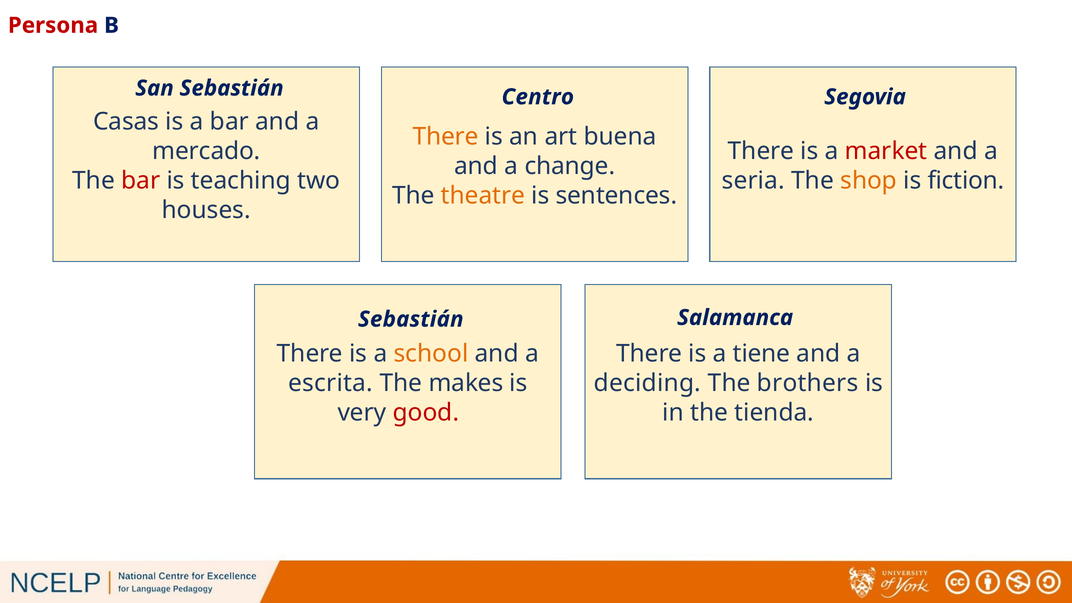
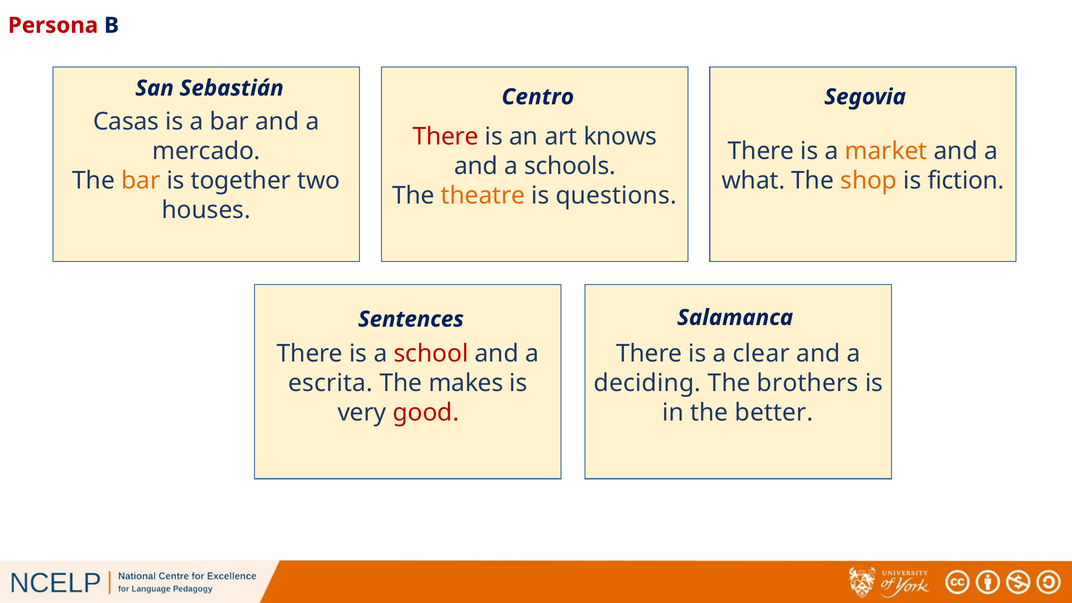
There colour: orange -> red (446, 136)
buena: buena -> knows (620, 136)
market colour: red -> orange (886, 151)
change: change -> schools (570, 166)
bar colour: red -> orange (141, 181)
teaching: teaching -> together (241, 181)
seria: seria -> what (753, 181)
sentences: sentences -> questions (616, 195)
Sebastián: Sebastián -> Sentences (411, 319)
school colour: orange -> red (431, 354)
tiene: tiene -> clear (761, 354)
tienda: tienda -> better (774, 413)
